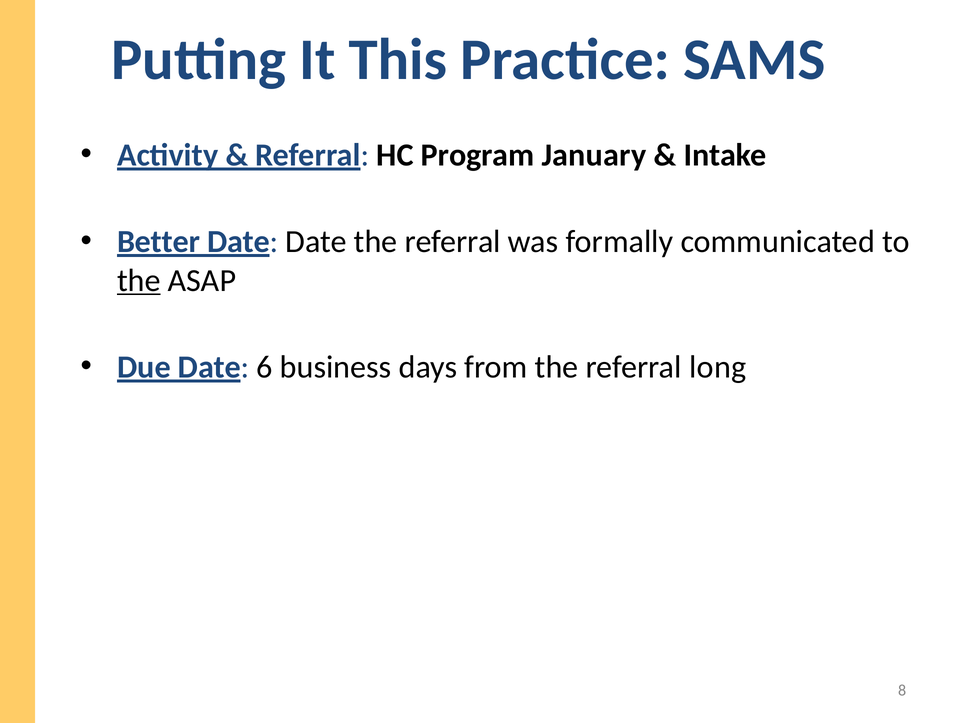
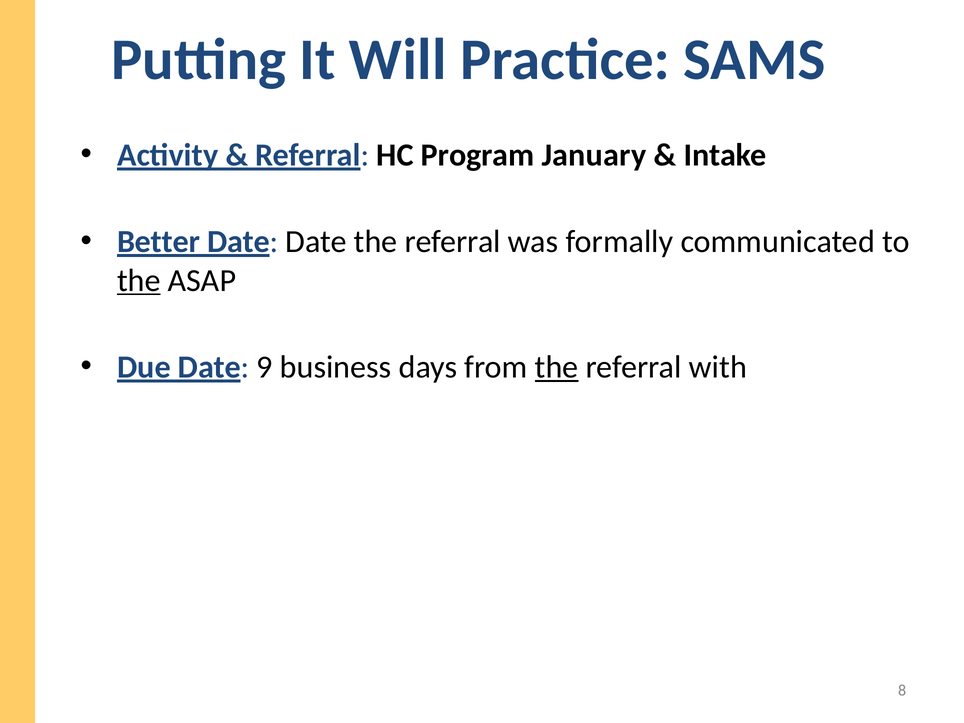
This: This -> Will (398, 60)
6: 6 -> 9 (265, 367)
the underline: none -> present (557, 367)
long: long -> with (718, 367)
